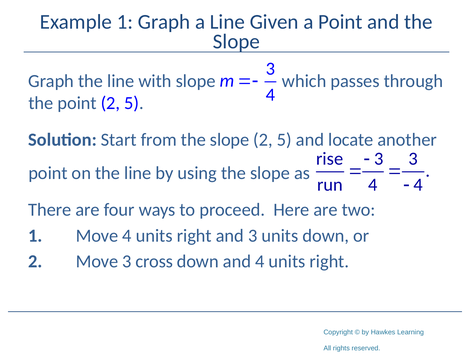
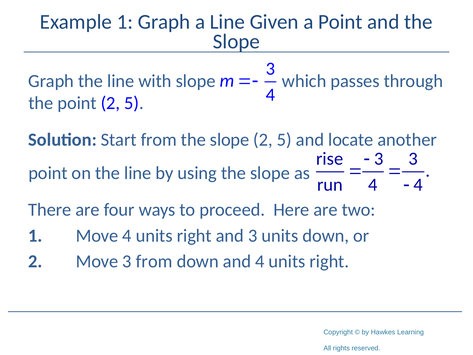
3 cross: cross -> from (154, 261)
